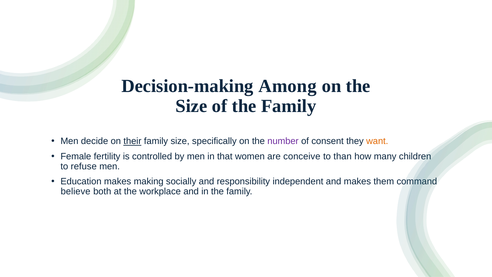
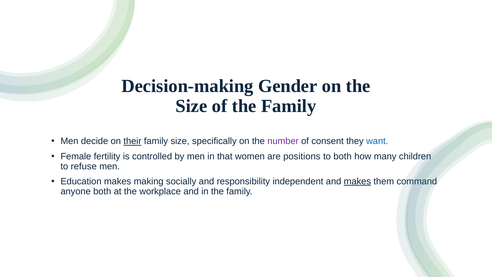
Among: Among -> Gender (288, 86)
want colour: orange -> blue (377, 141)
conceive: conceive -> positions (302, 156)
to than: than -> both (343, 156)
makes underline: none -> present (357, 181)
believe: believe -> anyone (76, 191)
